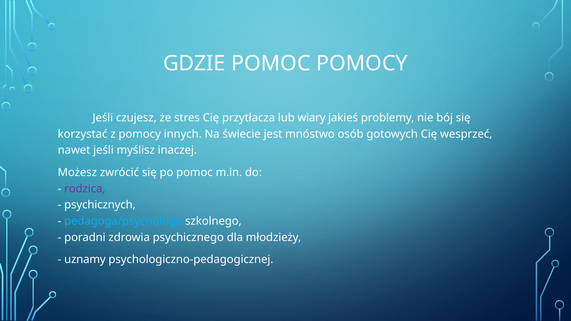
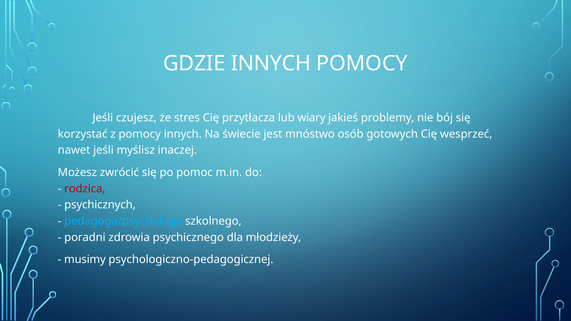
GDZIE POMOC: POMOC -> INNYCH (271, 63)
rodzica colour: purple -> red (85, 189)
uznamy: uznamy -> musimy (85, 260)
